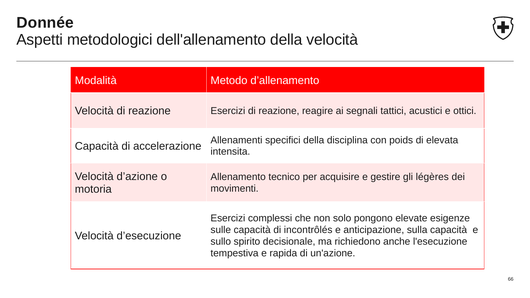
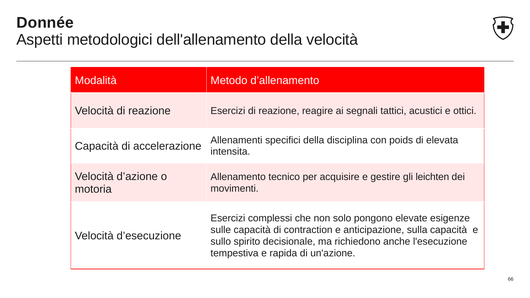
légères: légères -> leichten (432, 177)
incontrôlés: incontrôlés -> contraction (308, 230)
